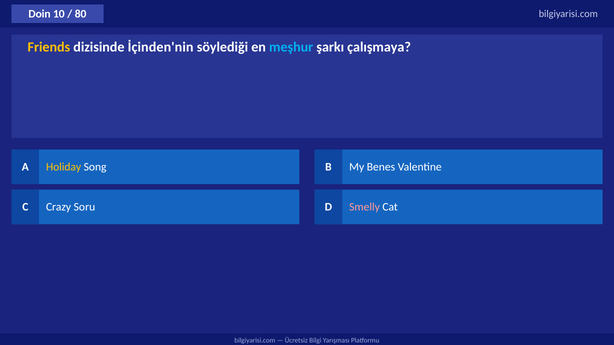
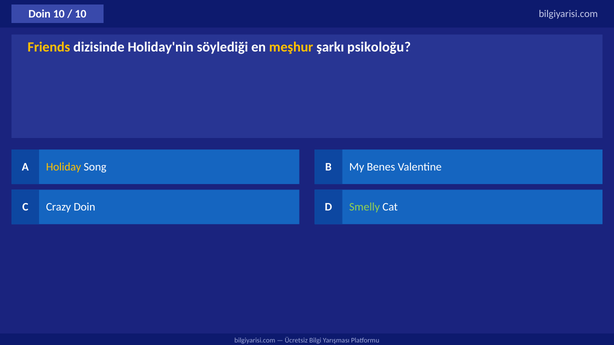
80: 80 -> 10 (81, 14)
İçinden'nin: İçinden'nin -> Holiday'nin (161, 47)
meşhur colour: light blue -> yellow (291, 47)
çalışmaya: çalışmaya -> psikoloğu (379, 47)
Crazy Soru: Soru -> Doin (85, 207)
Smelly colour: pink -> light green (365, 207)
